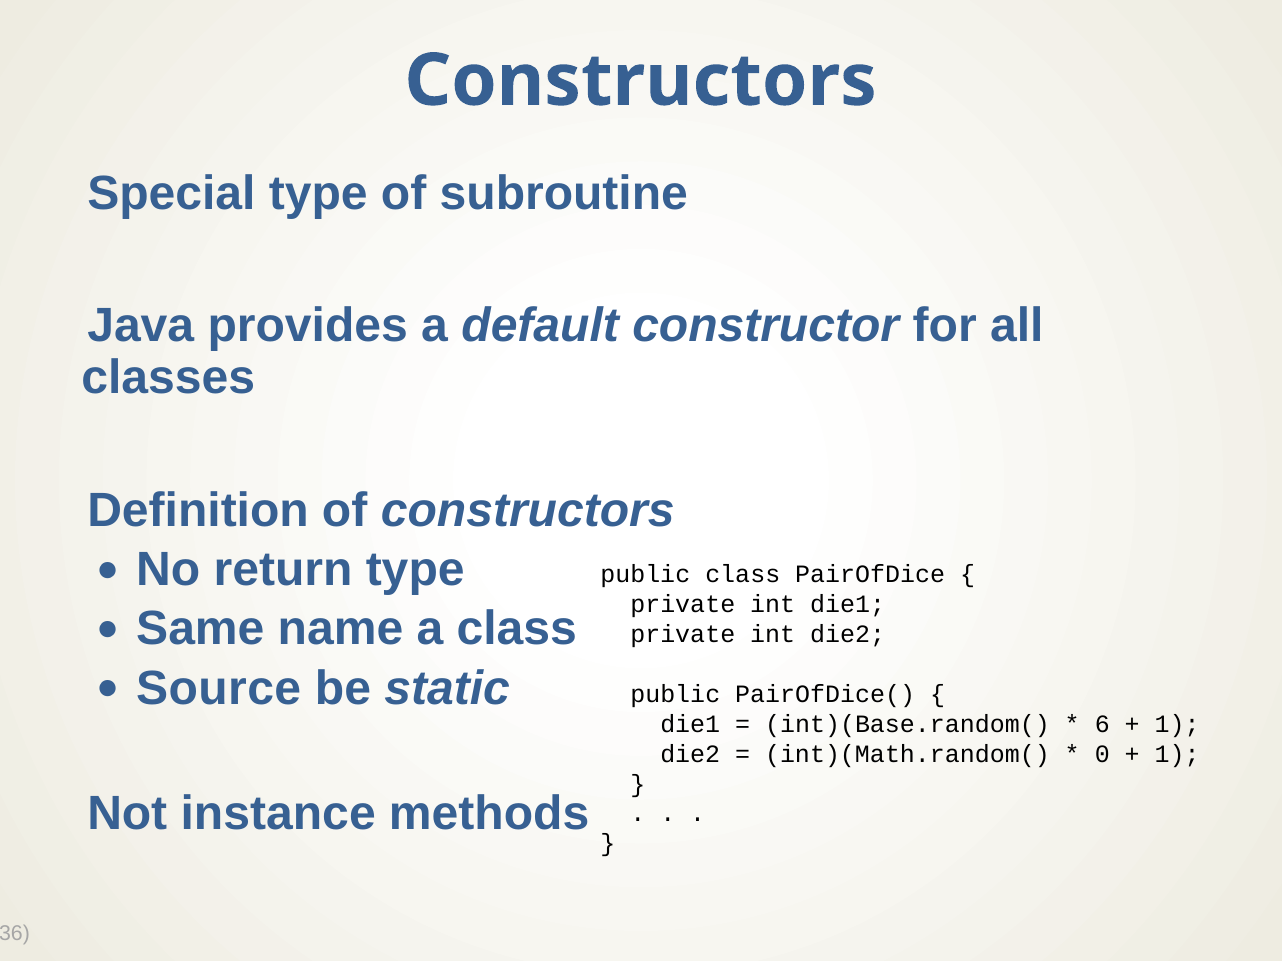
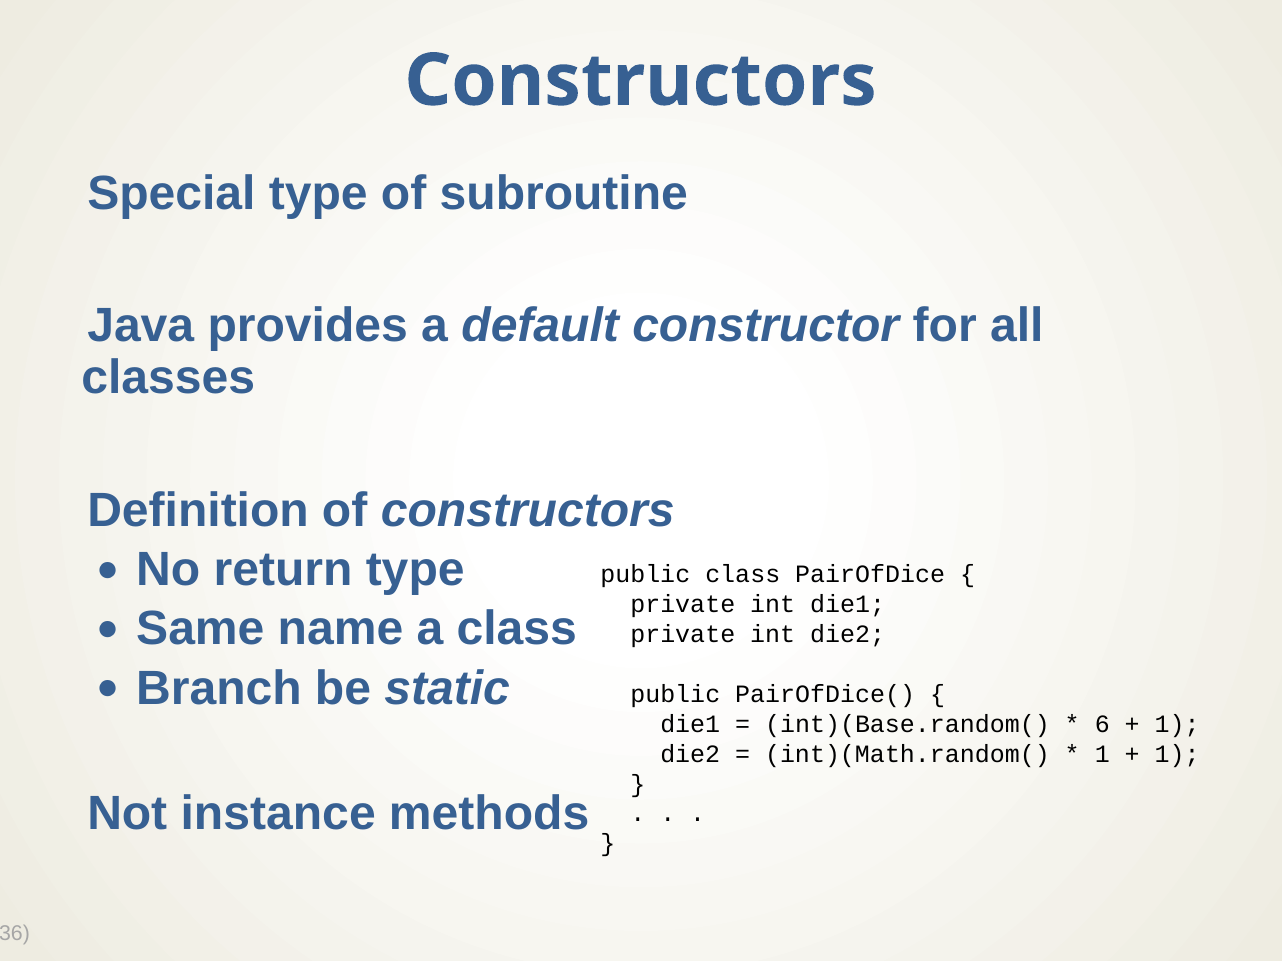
Source: Source -> Branch (219, 689)
0: 0 -> 1 (1102, 754)
